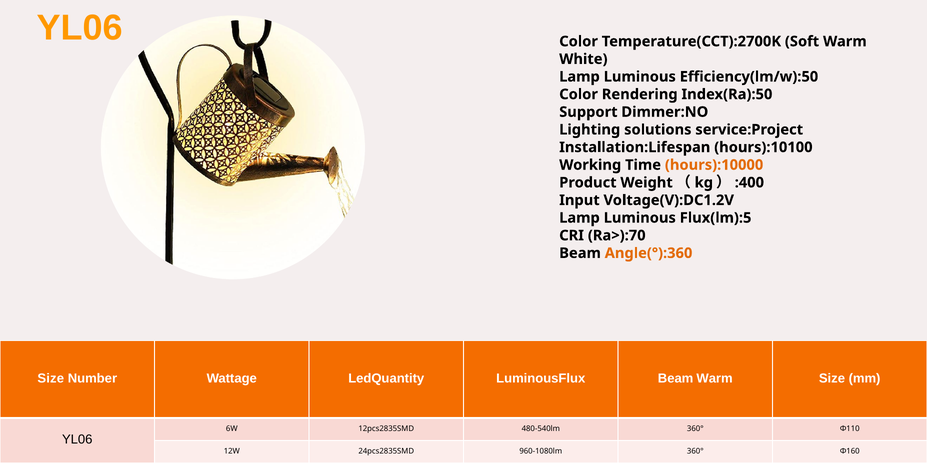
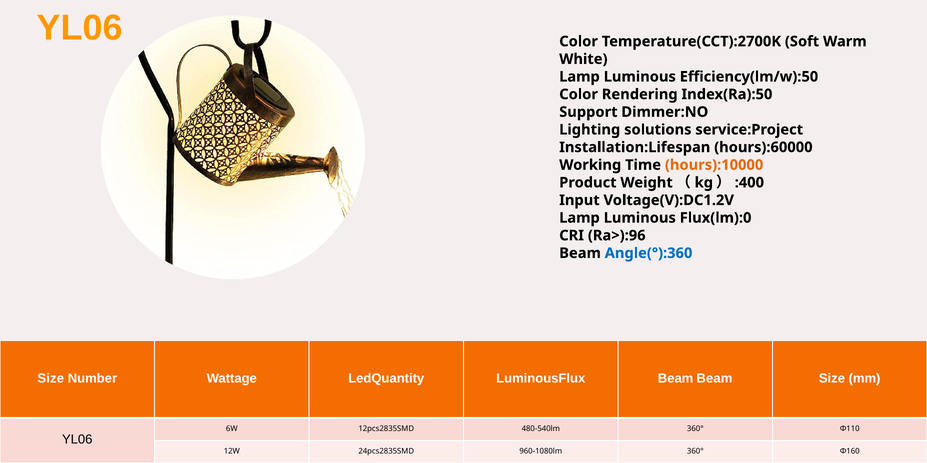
hours):10100: hours):10100 -> hours):60000 (763, 147)
Flux(lm):5: Flux(lm):5 -> Flux(lm):0 (716, 218)
Ra>):70: Ra>):70 -> Ra>):96 (617, 236)
Angle(°):360 colour: orange -> blue (649, 253)
Beam Warm: Warm -> Beam (714, 379)
